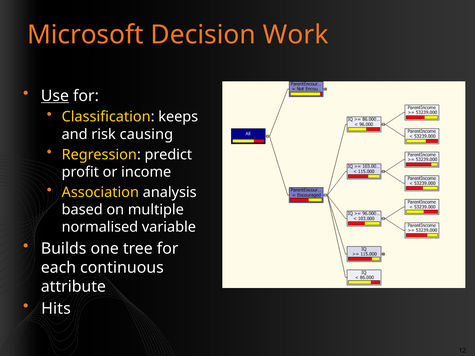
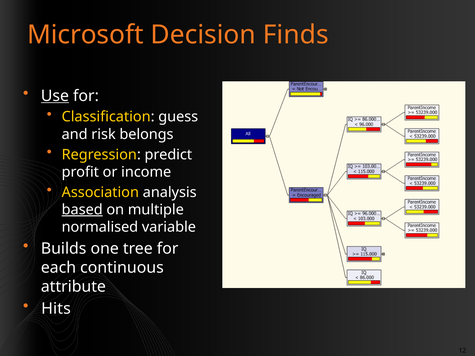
Work: Work -> Finds (296, 35)
keeps: keeps -> guess (178, 117)
causing: causing -> belongs (146, 134)
based underline: none -> present (82, 210)
